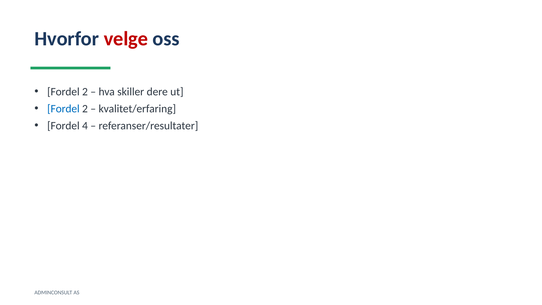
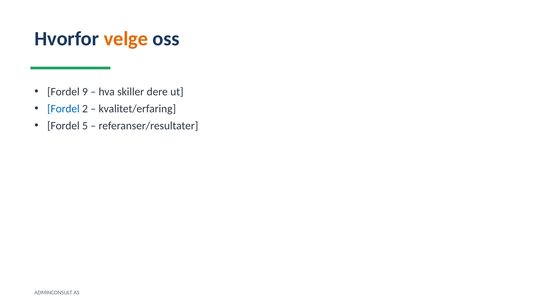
velge colour: red -> orange (126, 39)
2: 2 -> 9 (85, 92)
4: 4 -> 5 (85, 126)
